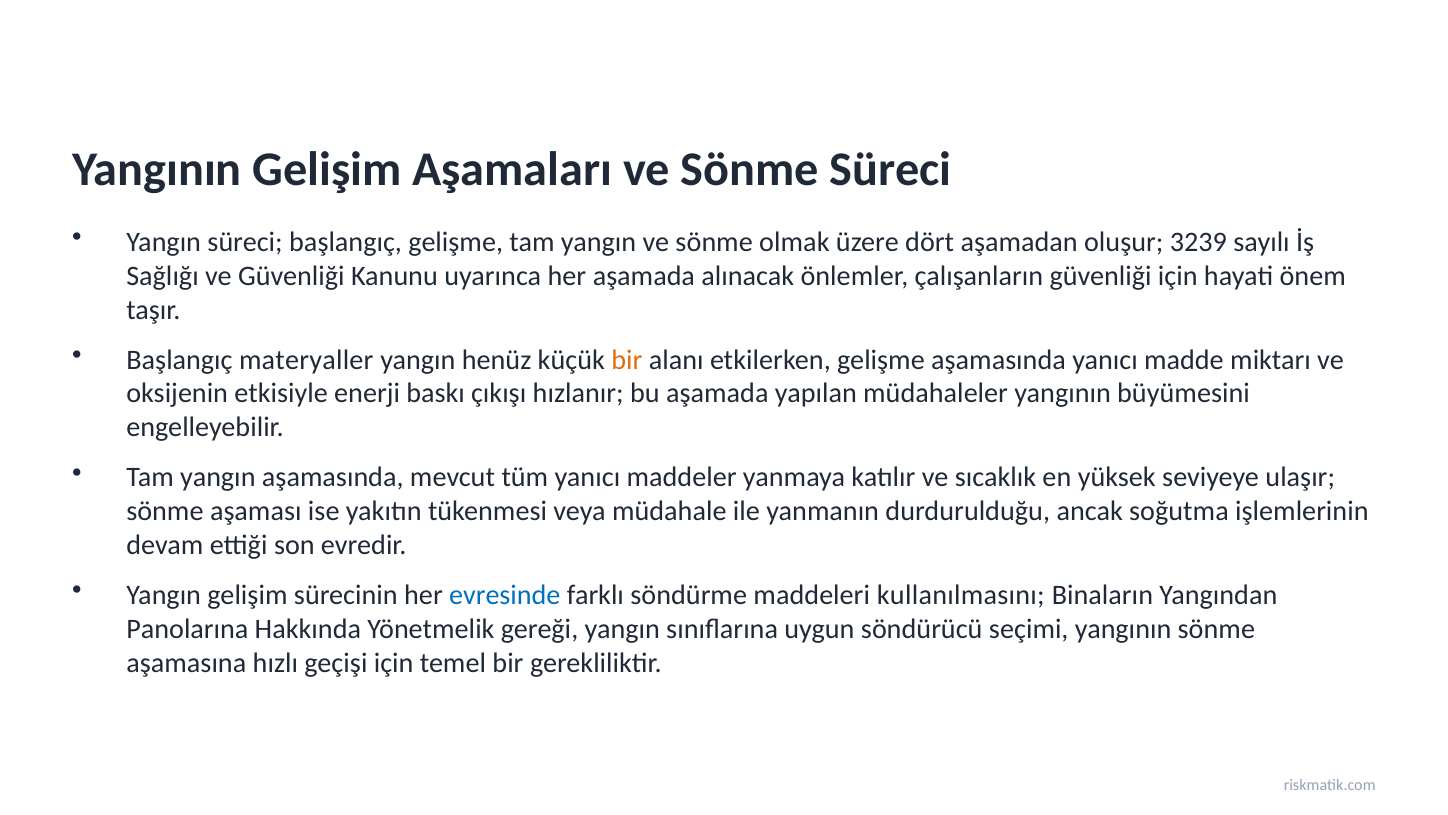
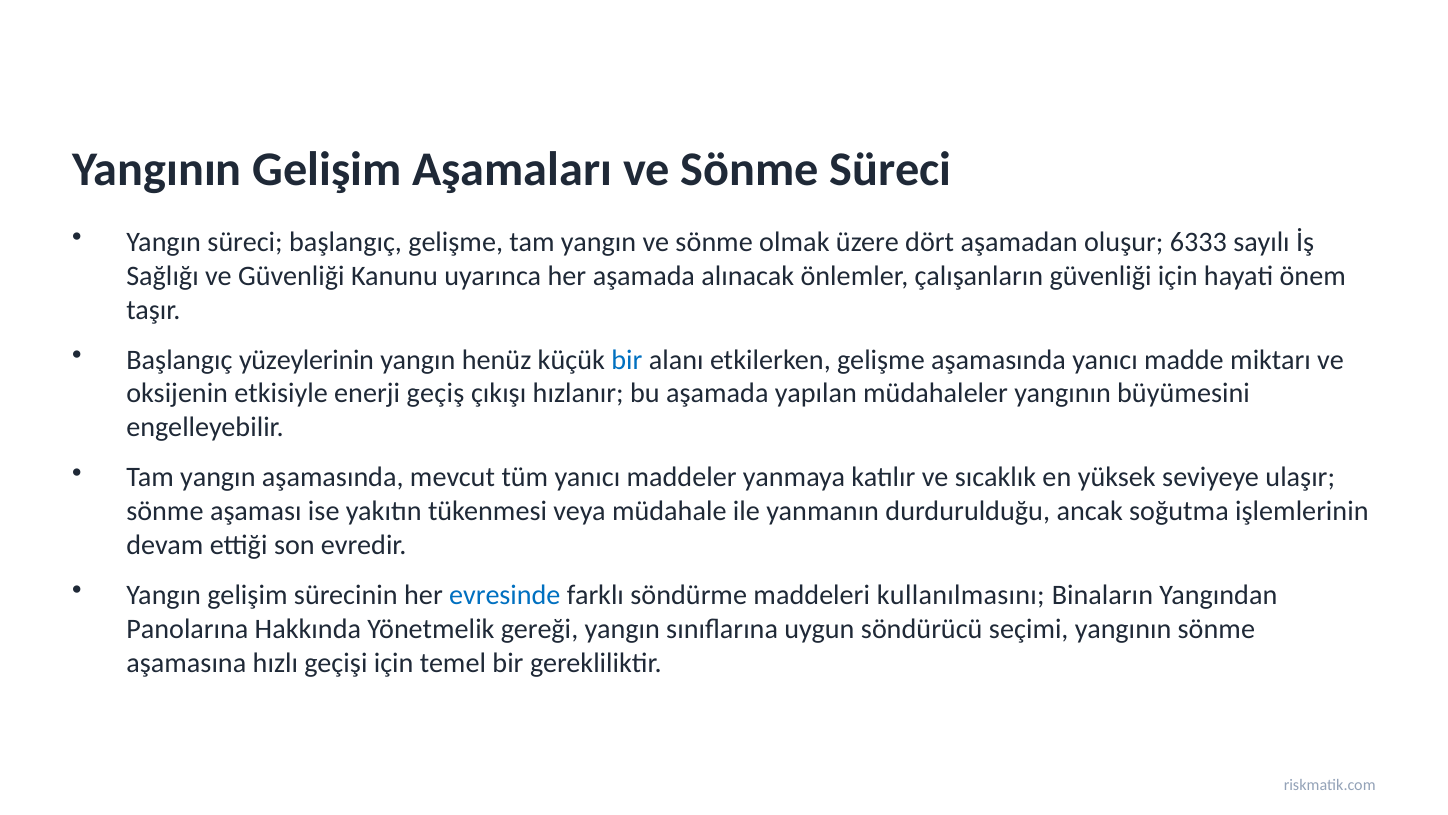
3239: 3239 -> 6333 (1198, 242)
materyaller: materyaller -> yüzeylerinin (307, 360)
bir colour: orange -> blue (627, 360)
baskı: baskı -> geçiş (436, 393)
